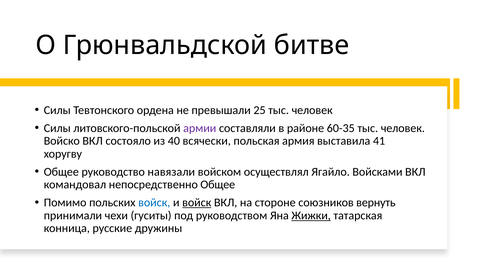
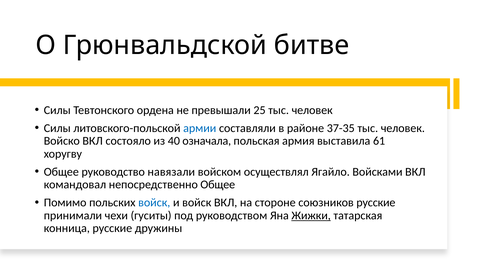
армии colour: purple -> blue (200, 128)
60-35: 60-35 -> 37-35 (341, 128)
всячески: всячески -> означала (207, 141)
41: 41 -> 61 (379, 141)
войск underline: present -> none (197, 203)
союзников вернуть: вернуть -> русские (376, 203)
